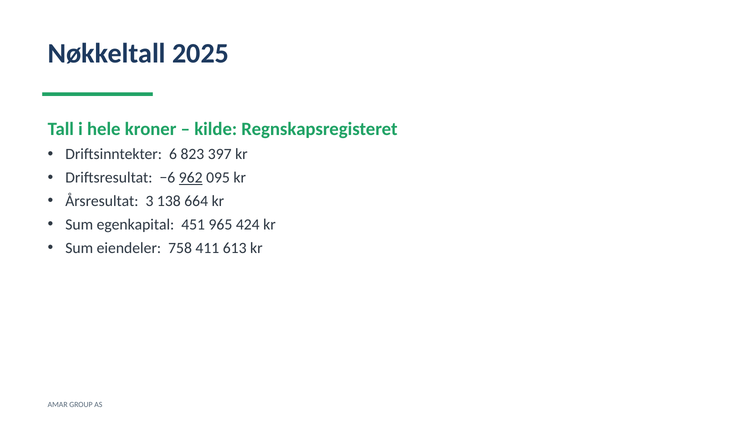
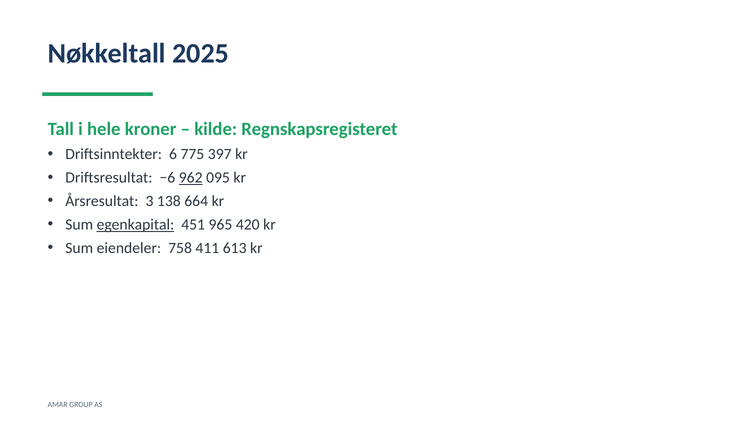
823: 823 -> 775 (192, 154)
egenkapital underline: none -> present (135, 225)
424: 424 -> 420 (248, 225)
